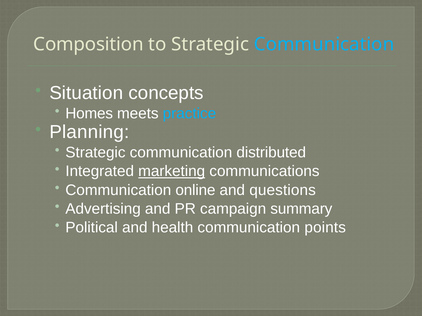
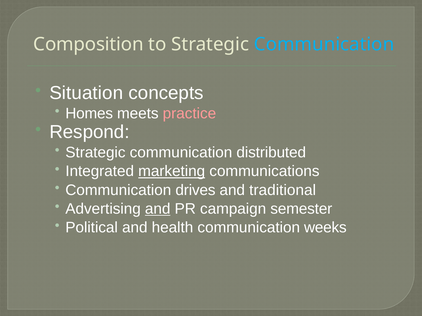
practice colour: light blue -> pink (189, 114)
Planning: Planning -> Respond (89, 132)
online: online -> drives (195, 190)
questions: questions -> traditional (283, 190)
and underline: none -> present (158, 209)
summary: summary -> semester (301, 209)
points: points -> weeks (325, 228)
